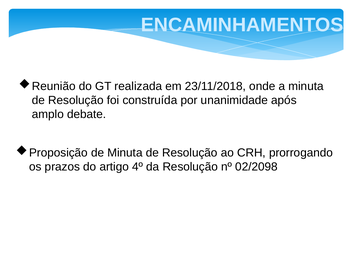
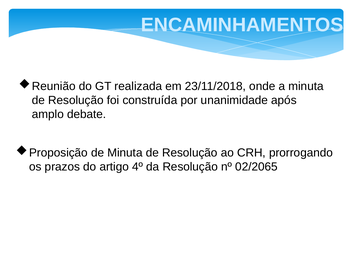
02/2098: 02/2098 -> 02/2065 (256, 167)
